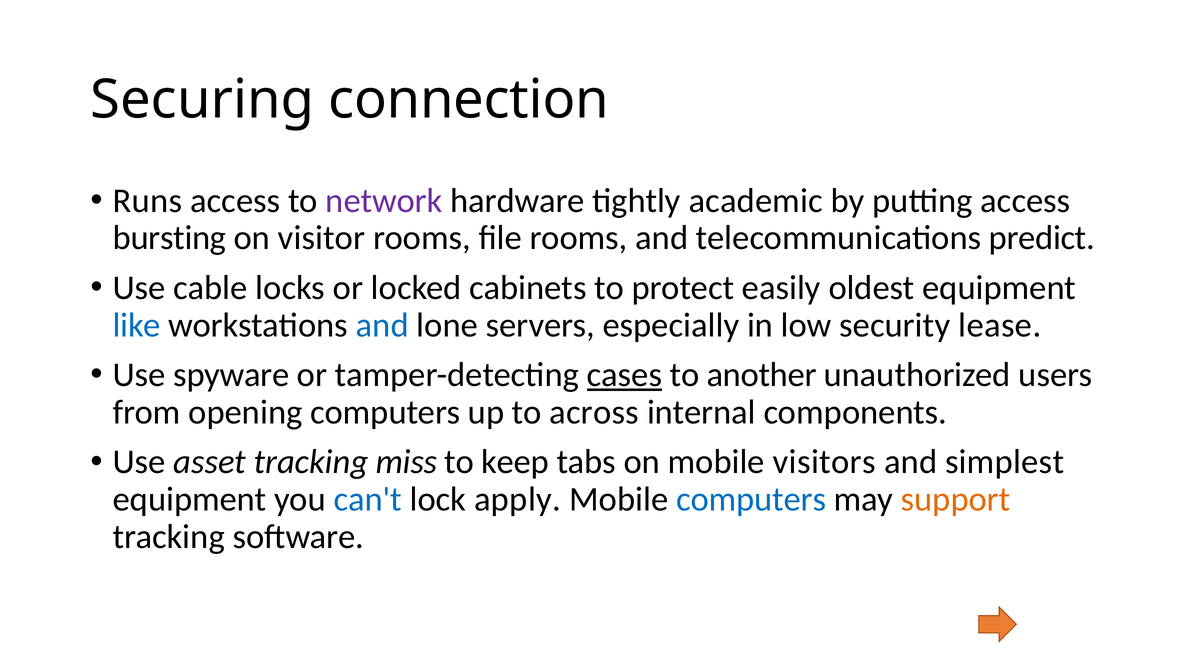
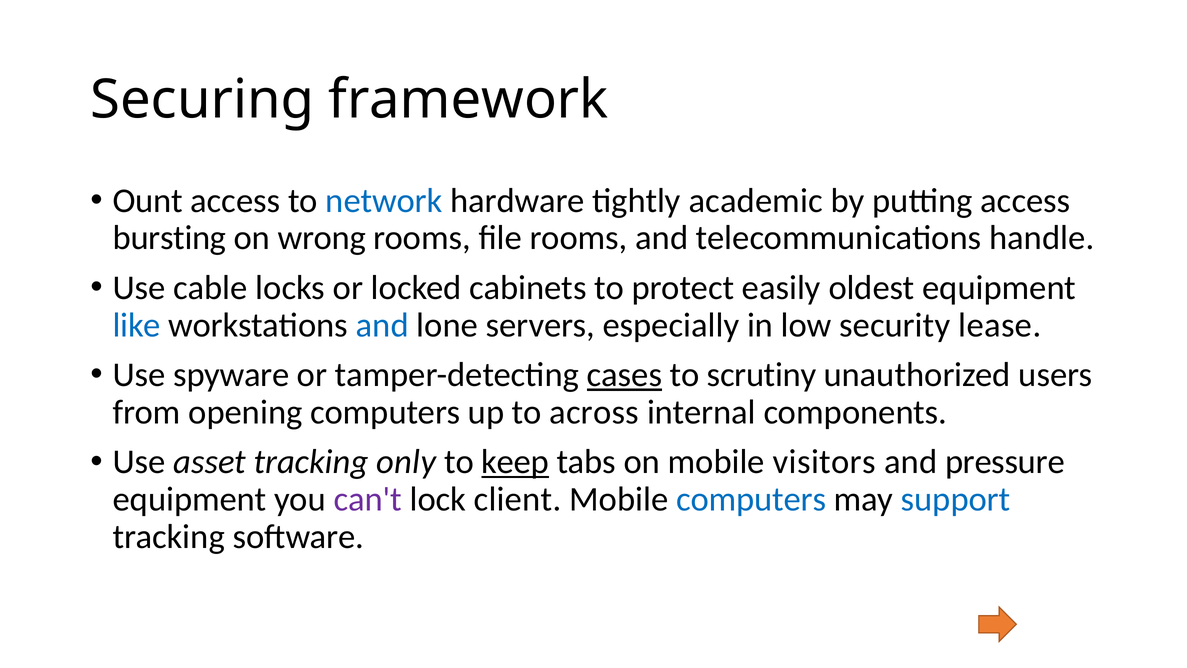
connection: connection -> framework (468, 100)
Runs: Runs -> Ount (148, 201)
network colour: purple -> blue (384, 201)
visitor: visitor -> wrong (322, 238)
predict: predict -> handle (1042, 238)
another: another -> scrutiny (762, 375)
miss: miss -> only (406, 462)
keep underline: none -> present (515, 462)
simplest: simplest -> pressure (1005, 462)
can't colour: blue -> purple (368, 499)
apply: apply -> client (518, 499)
support colour: orange -> blue (956, 499)
